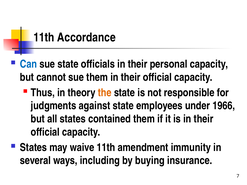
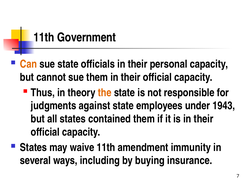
Accordance: Accordance -> Government (86, 37)
Can colour: blue -> orange (28, 64)
1966: 1966 -> 1943 (224, 106)
